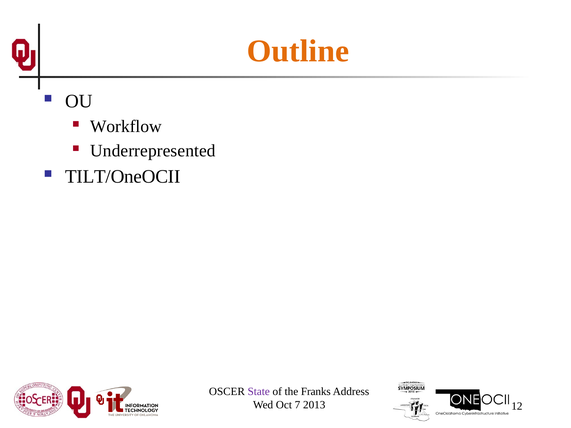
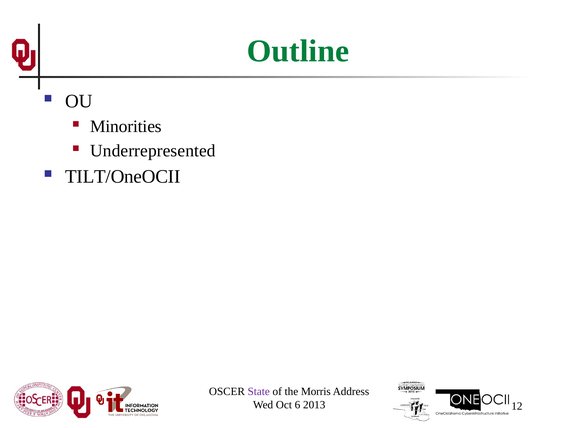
Outline colour: orange -> green (298, 51)
Workflow: Workflow -> Minorities (126, 127)
Franks: Franks -> Morris (316, 392)
7: 7 -> 6 (297, 405)
